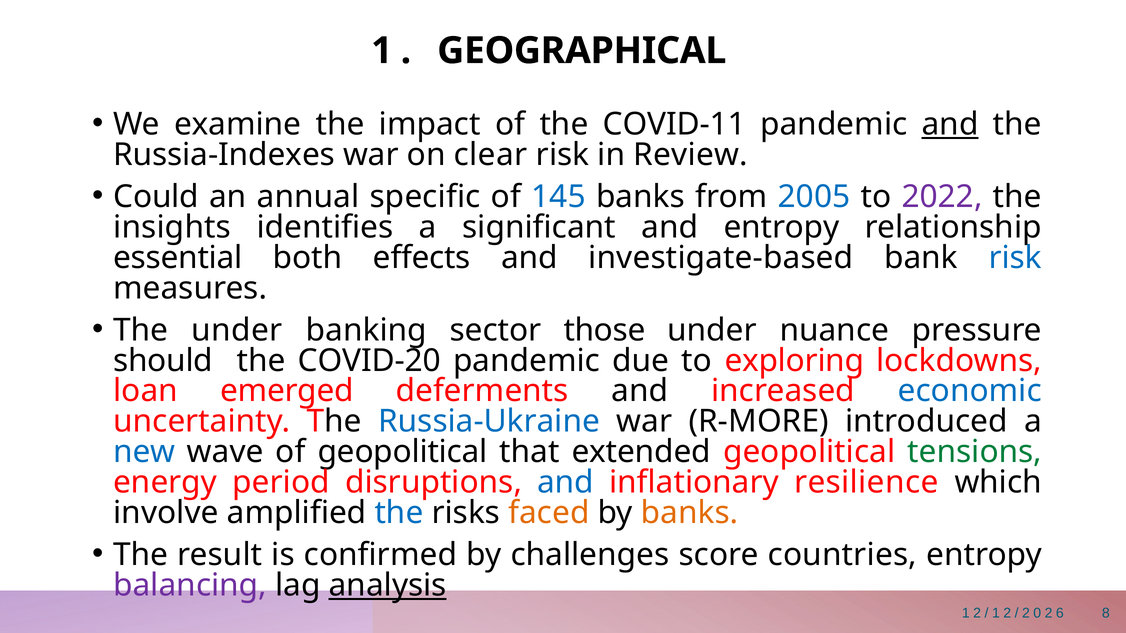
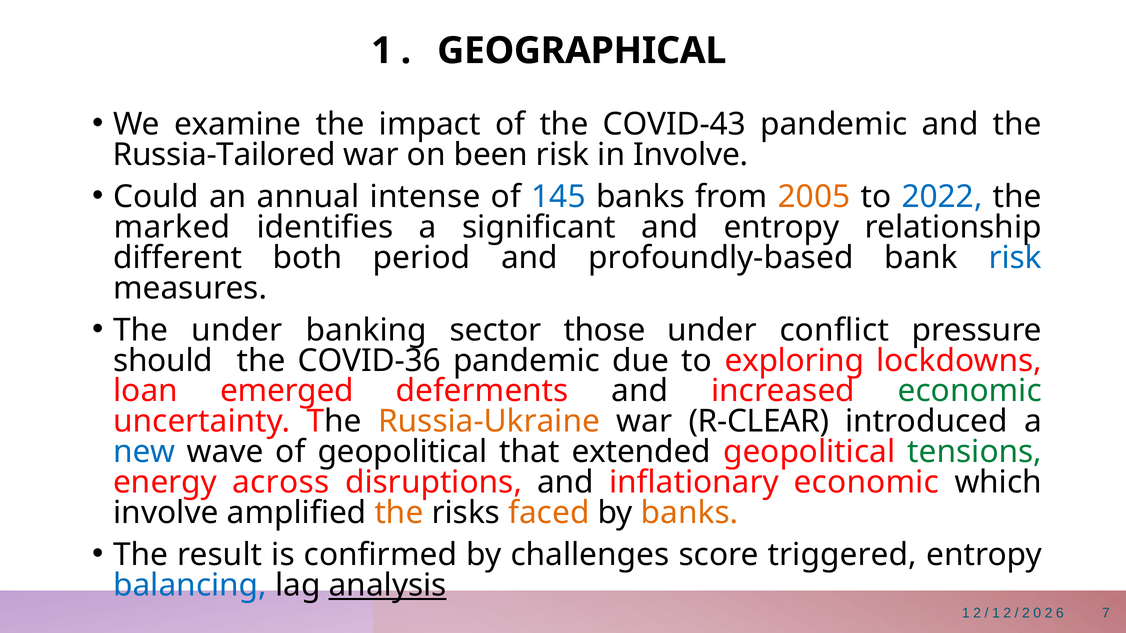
COVID-11: COVID-11 -> COVID-43 (674, 124)
and underline: present -> none (950, 124)
Russia-Indexes: Russia-Indexes -> Russia-Tailored (224, 155)
clear: clear -> been (491, 155)
in Review: Review -> Involve (691, 155)
specific: specific -> intense (425, 197)
2005 colour: blue -> orange (814, 197)
2022 colour: purple -> blue (942, 197)
insights: insights -> marked (172, 227)
essential: essential -> different (178, 258)
effects: effects -> period (422, 258)
investigate-based: investigate-based -> profoundly-based (721, 258)
nuance: nuance -> conflict (834, 330)
COVID-20: COVID-20 -> COVID-36 (369, 361)
economic colour: blue -> green (970, 391)
Russia-Ukraine colour: blue -> orange (489, 422)
R-MORE: R-MORE -> R-CLEAR (759, 422)
period: period -> across (281, 483)
and colour: blue -> black (566, 483)
inflationary resilience: resilience -> economic (866, 483)
the colour: blue -> orange (399, 513)
countries: countries -> triggered (842, 555)
balancing colour: purple -> blue (190, 586)
8: 8 -> 7 (1106, 614)
